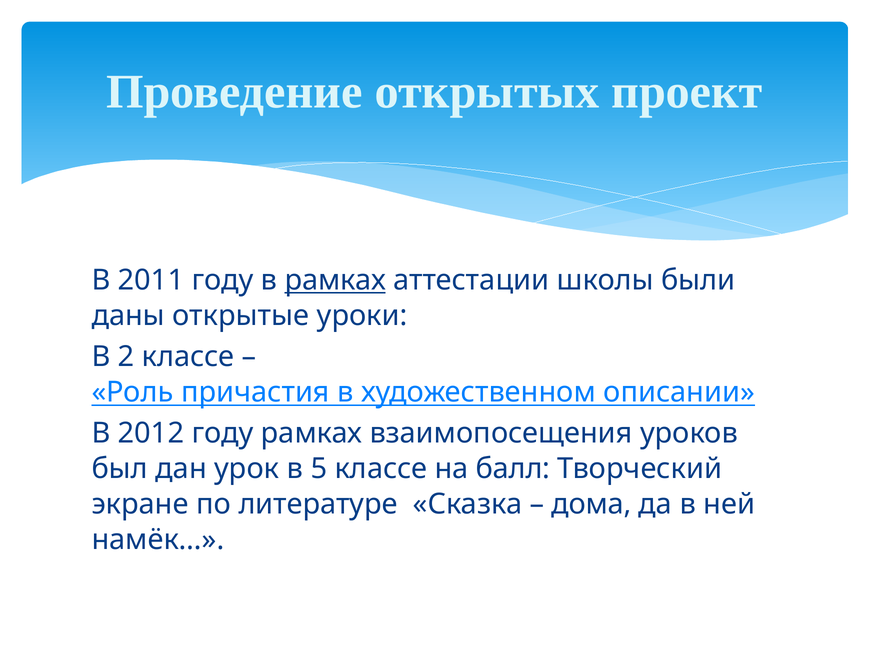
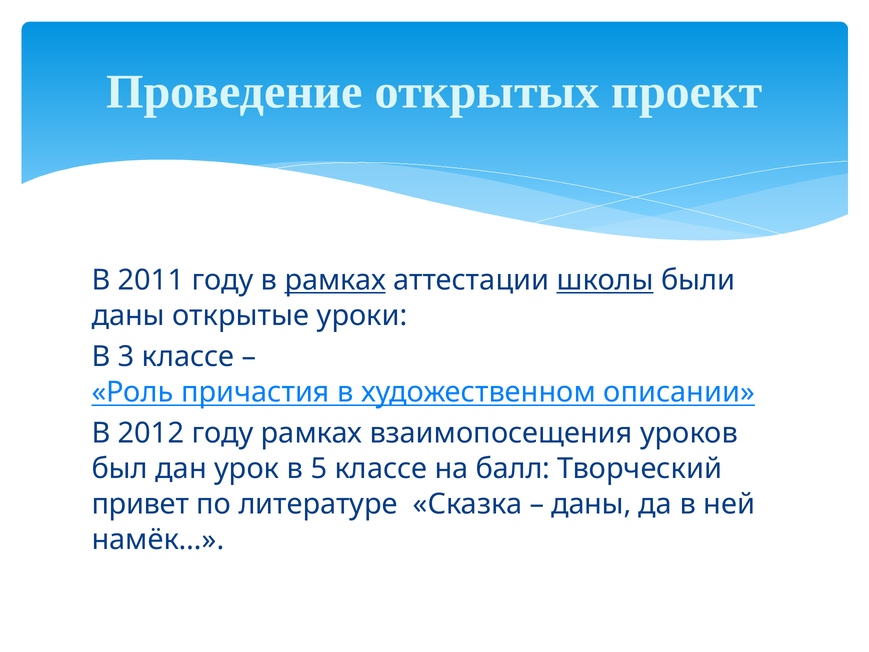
школы underline: none -> present (605, 280)
2: 2 -> 3 (126, 356)
экране: экране -> привет (140, 504)
дома: дома -> даны (591, 504)
